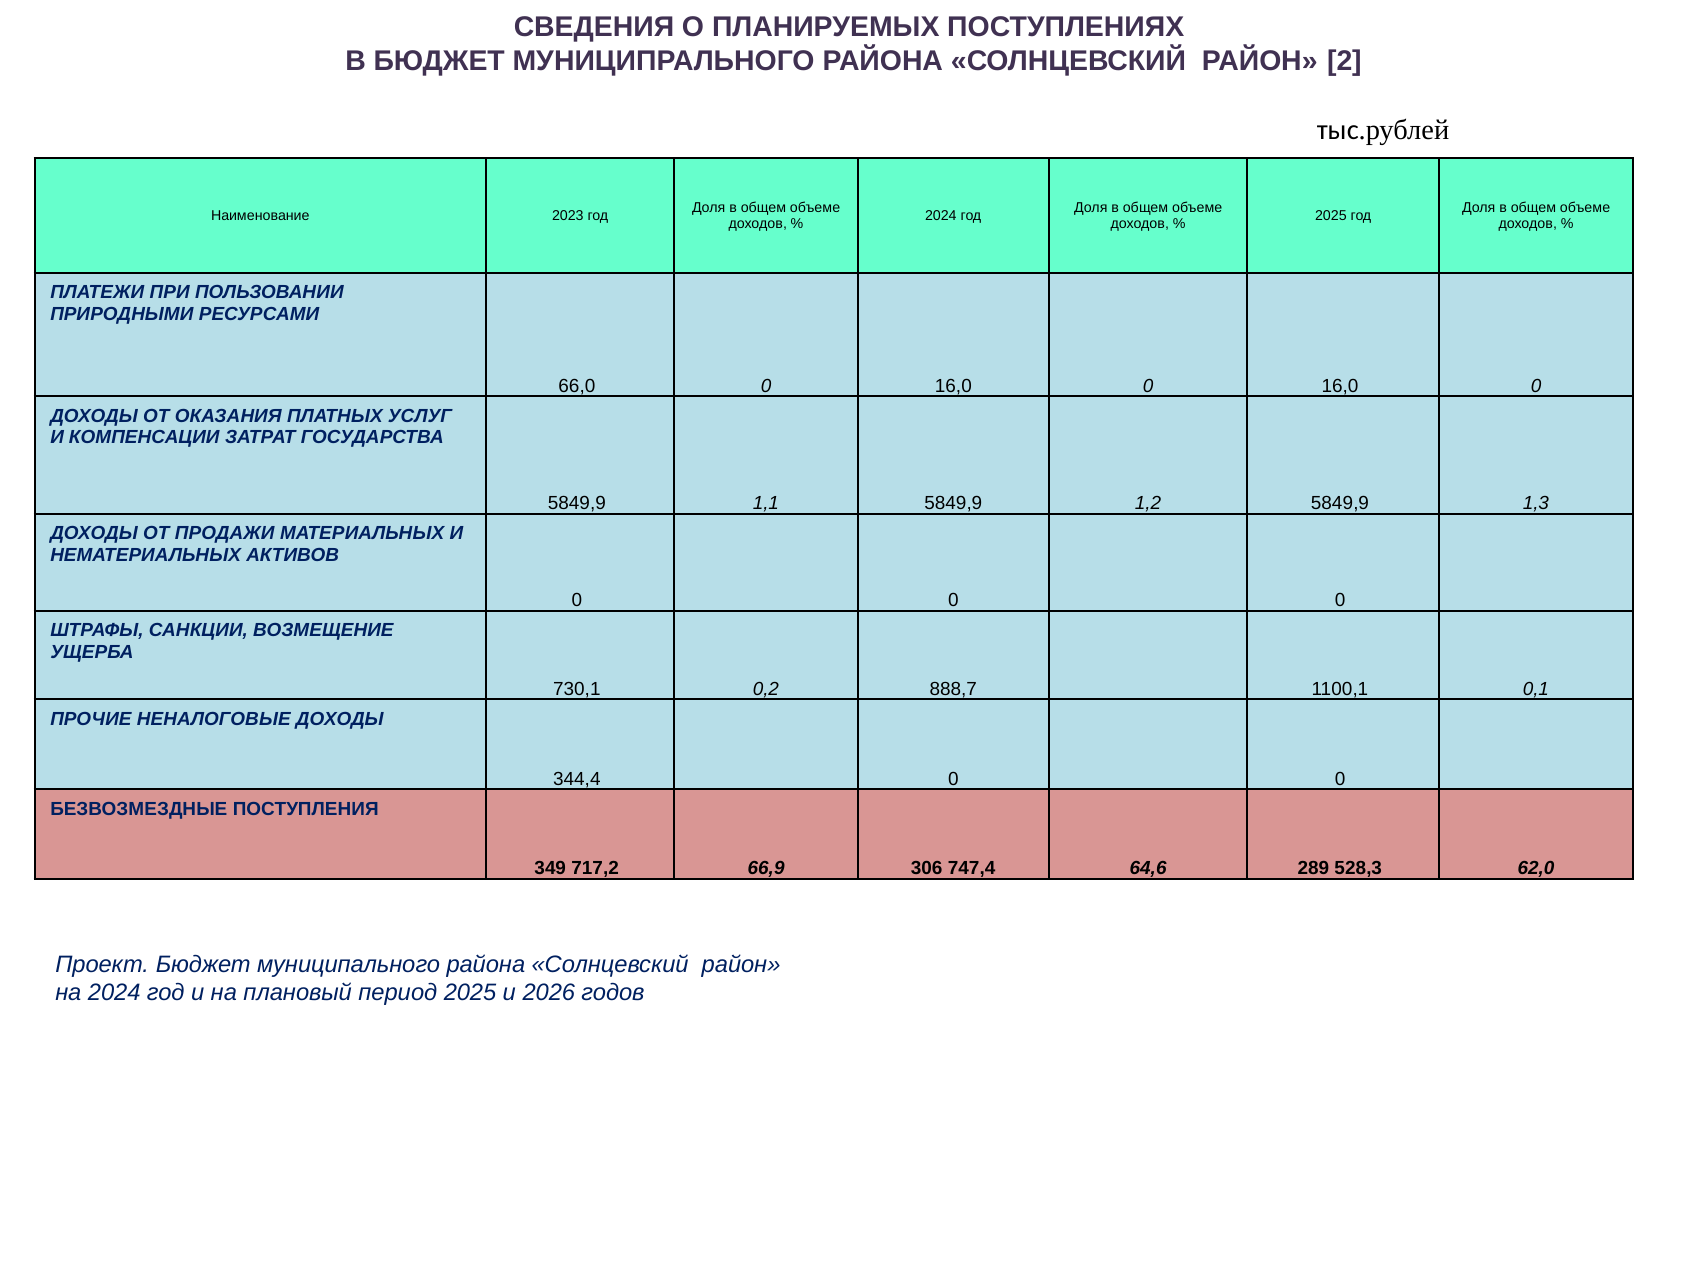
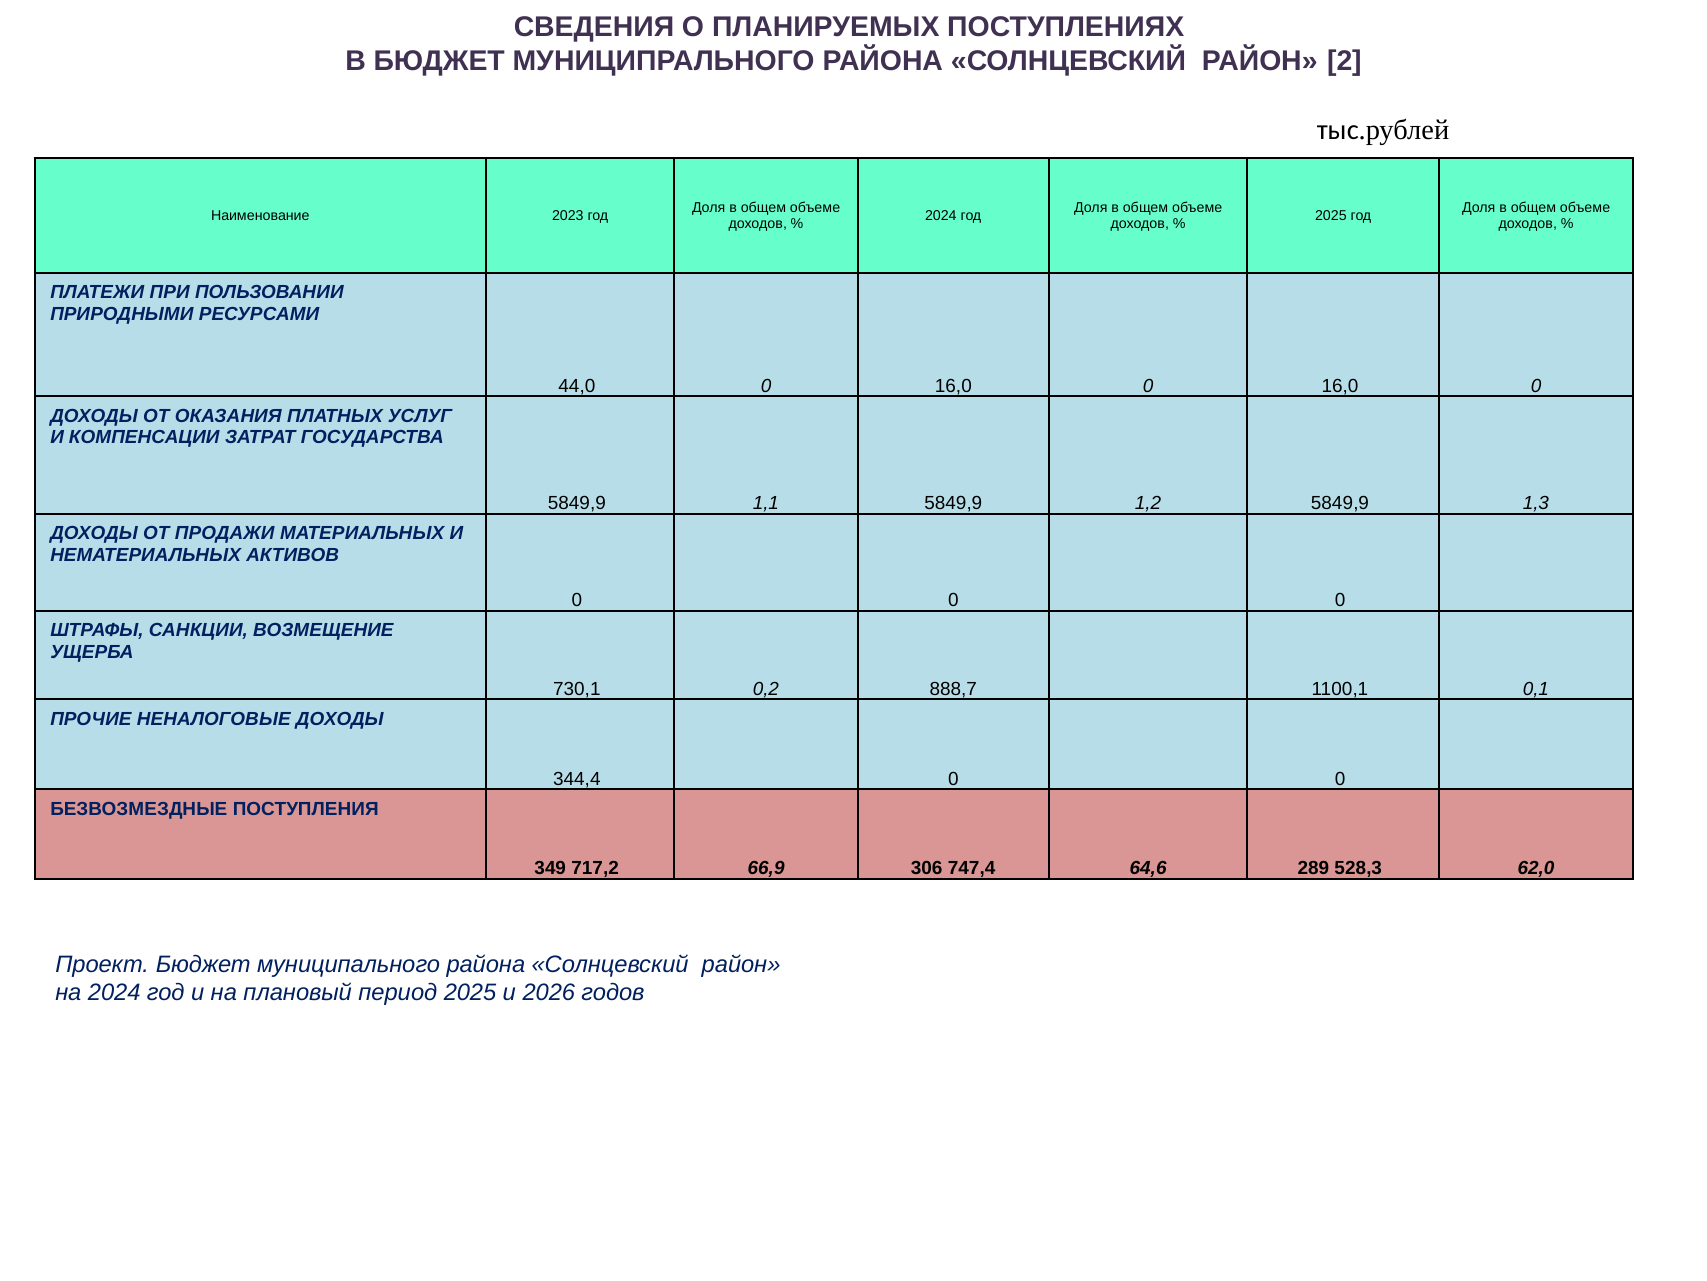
66,0: 66,0 -> 44,0 (577, 386)
